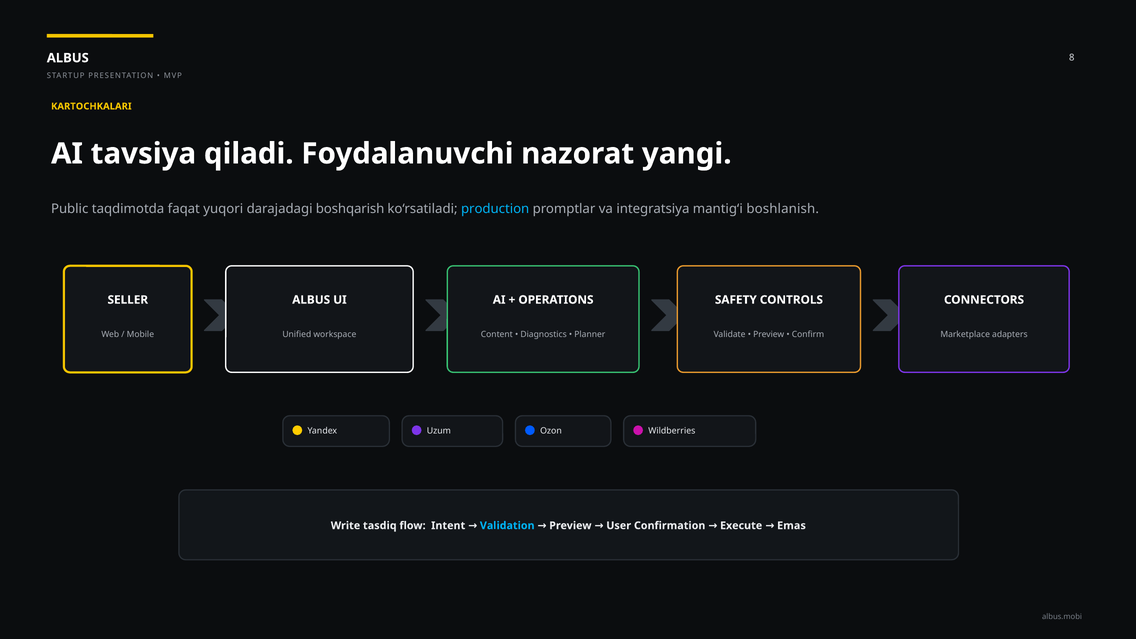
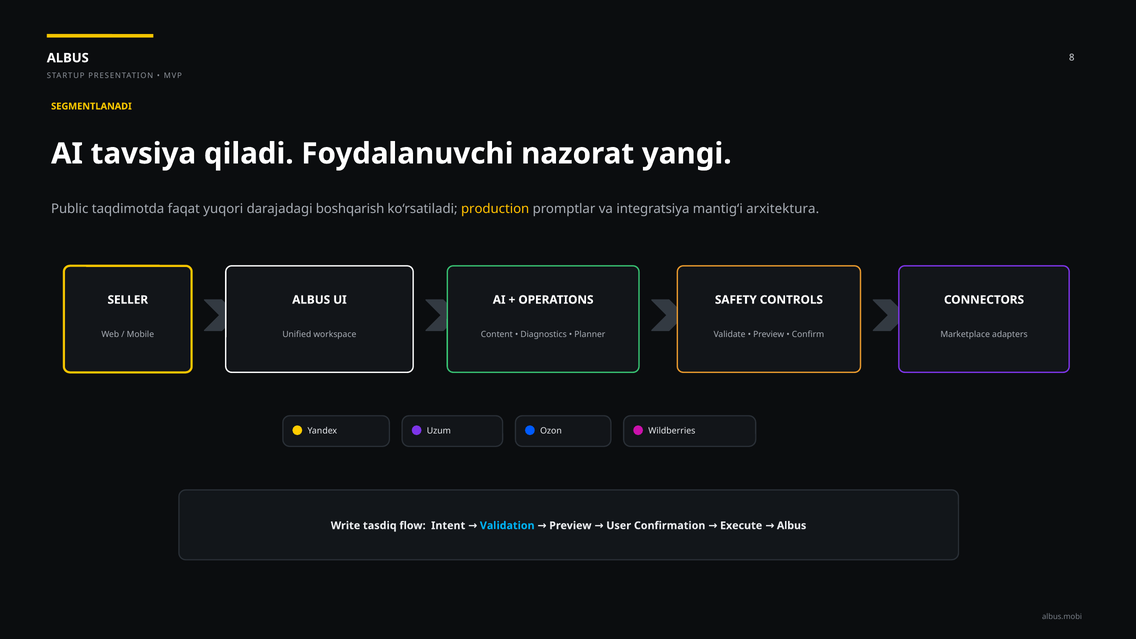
KARTOCHKALARI: KARTOCHKALARI -> SEGMENTLANADI (91, 106)
production colour: light blue -> yellow (495, 209)
boshlanish: boshlanish -> arxitektura (783, 209)
Execute Emas: Emas -> Albus (792, 526)
